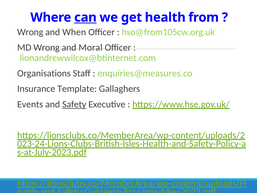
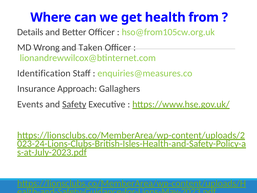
can underline: present -> none (85, 17)
Wrong: Wrong -> Details (30, 32)
When: When -> Better (74, 32)
Moral: Moral -> Taken (90, 47)
Organisations: Organisations -> Identification (44, 73)
Template: Template -> Approach (77, 89)
